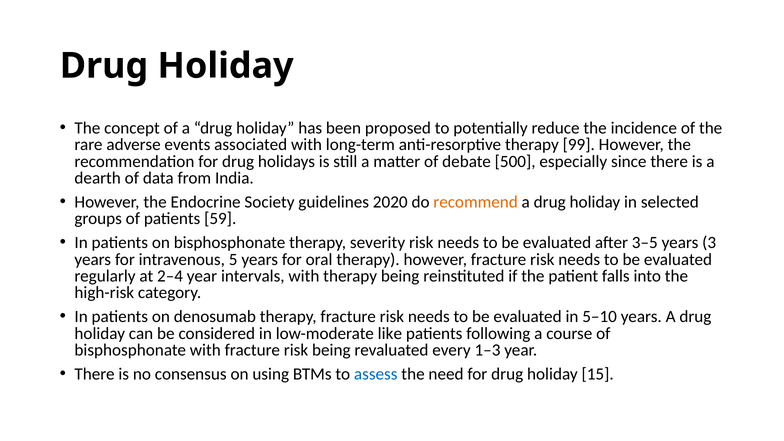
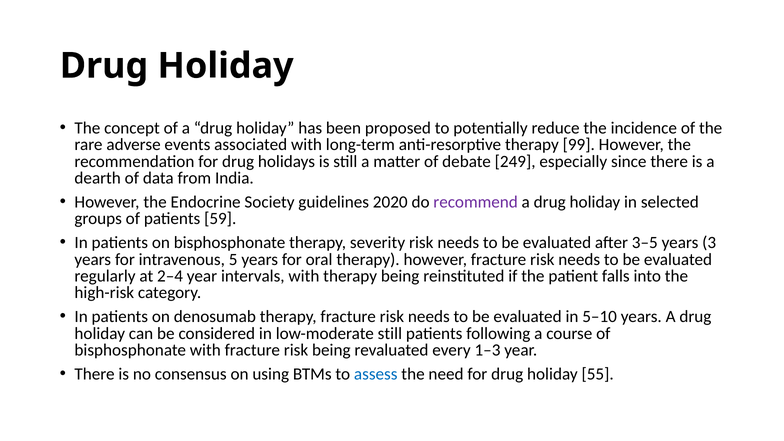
500: 500 -> 249 (515, 161)
recommend colour: orange -> purple (476, 202)
low-moderate like: like -> still (390, 333)
15: 15 -> 55 (598, 374)
